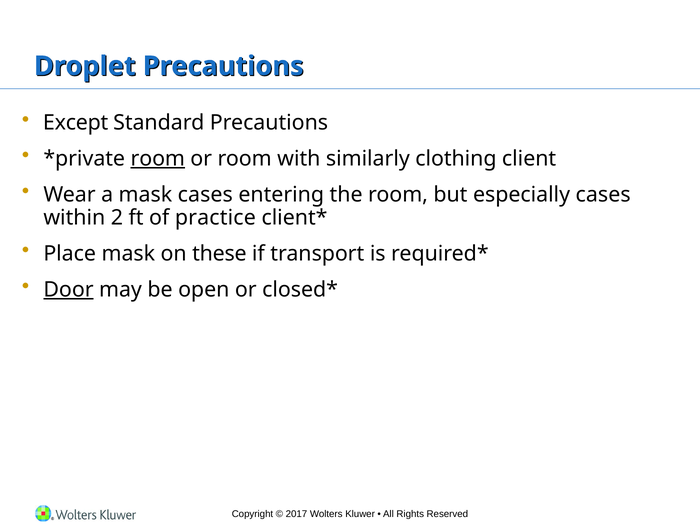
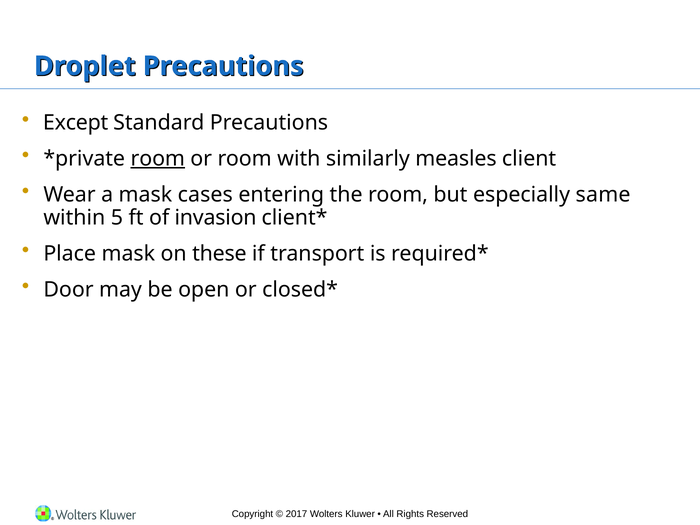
clothing: clothing -> measles (456, 159)
especially cases: cases -> same (603, 194)
2: 2 -> 5 (117, 218)
practice: practice -> invasion (216, 218)
Door underline: present -> none (69, 289)
